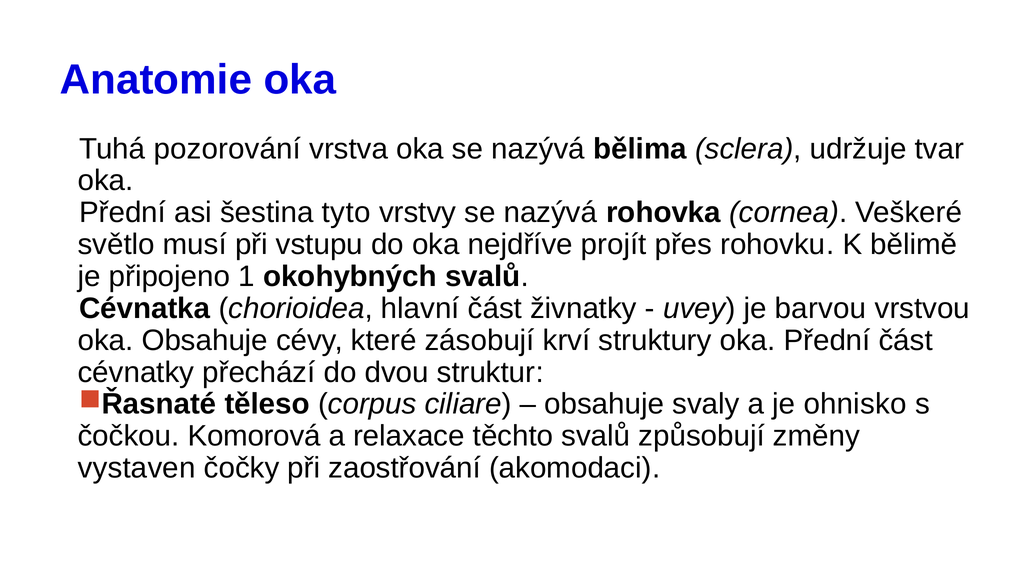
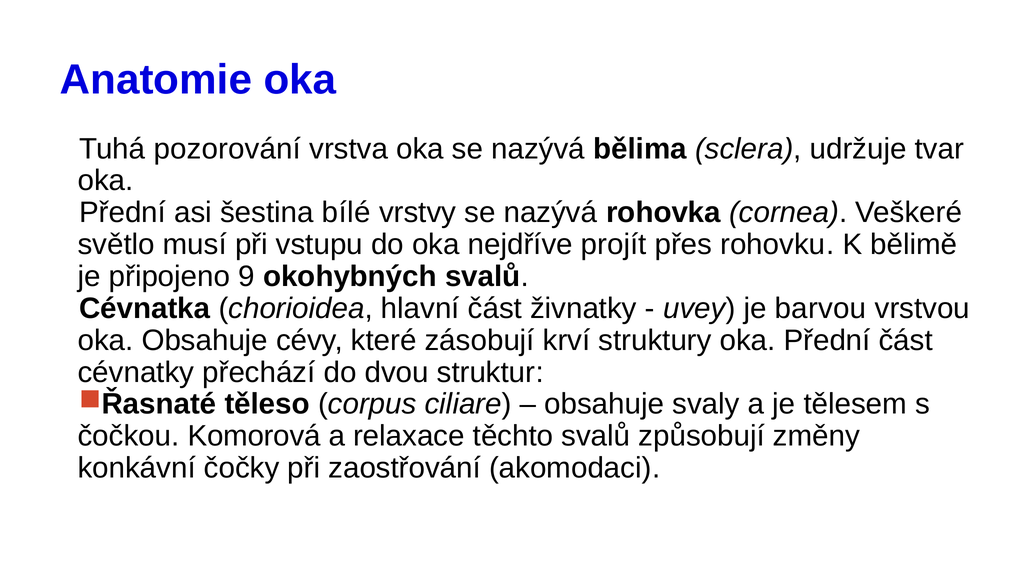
tyto: tyto -> bílé (346, 213)
1: 1 -> 9 (247, 277)
ohnisko: ohnisko -> tělesem (855, 404)
vystaven: vystaven -> konkávní (137, 468)
